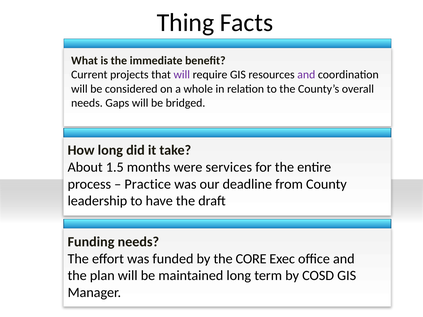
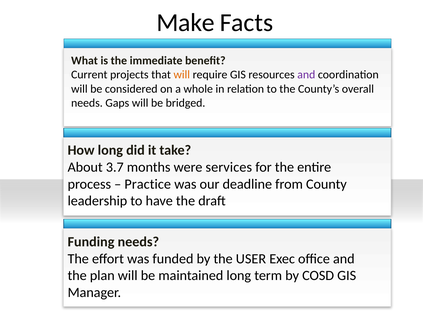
Thing: Thing -> Make (186, 23)
will colour: purple -> orange (182, 75)
1.5: 1.5 -> 3.7 (115, 167)
CORE: CORE -> USER (251, 259)
